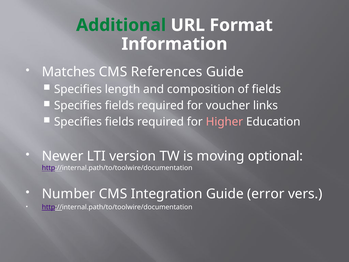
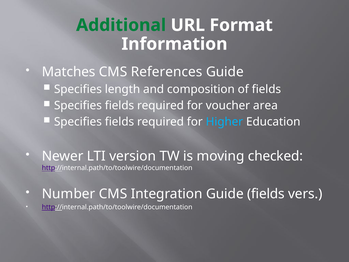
links: links -> area (265, 105)
Higher colour: pink -> light blue (224, 122)
optional: optional -> checked (275, 156)
Guide error: error -> fields (266, 194)
